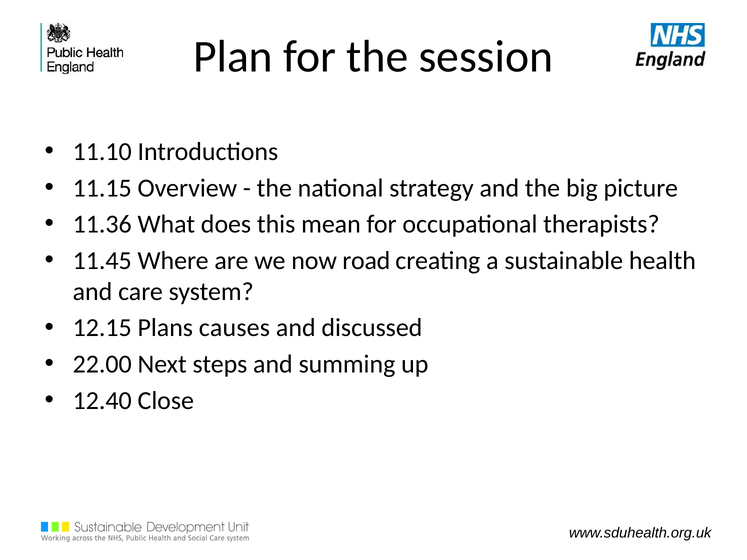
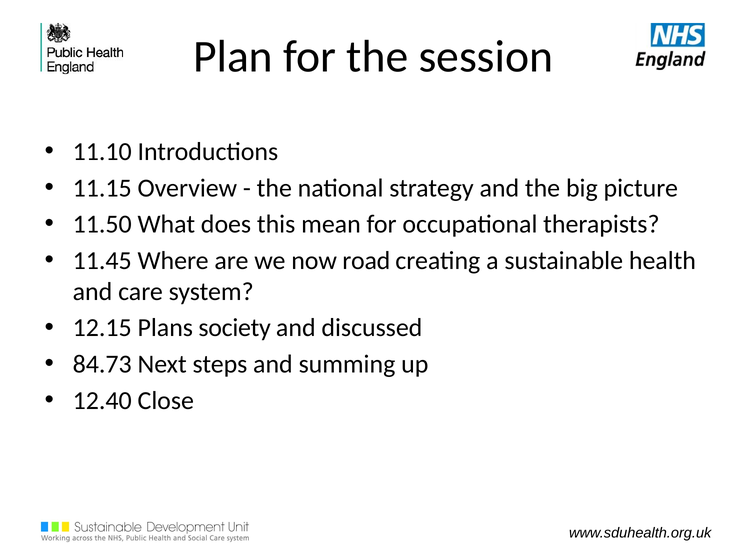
11.36: 11.36 -> 11.50 (102, 224)
causes: causes -> society (235, 328)
22.00: 22.00 -> 84.73 (102, 364)
